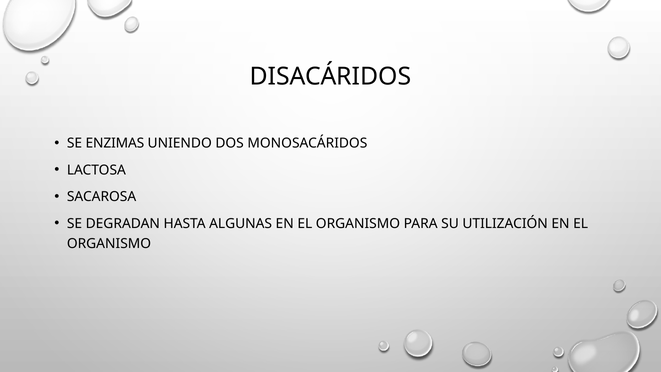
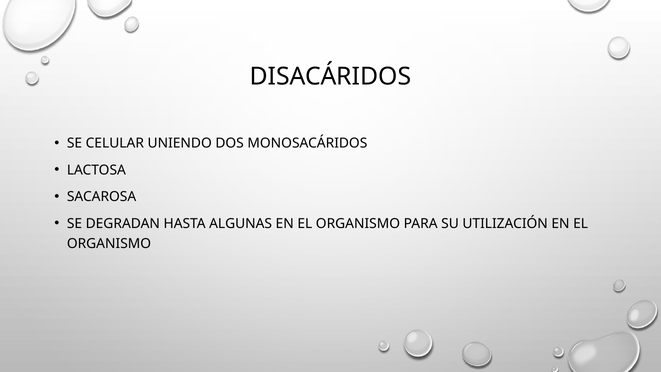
ENZIMAS: ENZIMAS -> CELULAR (115, 143)
